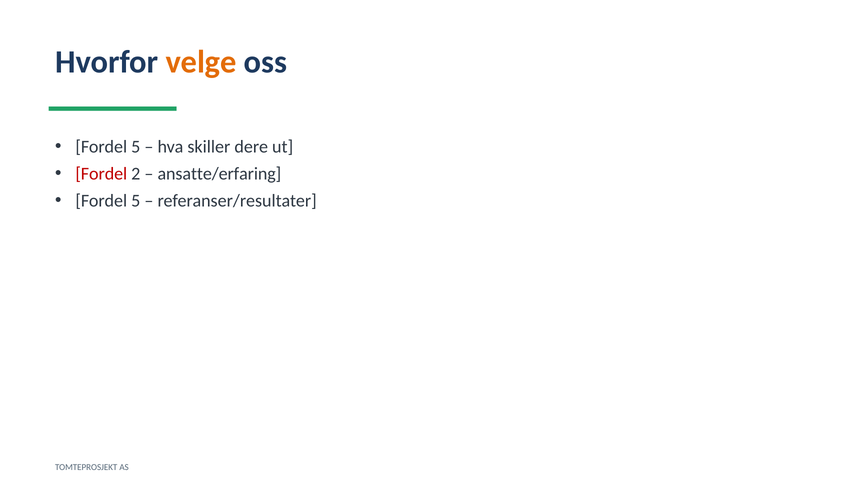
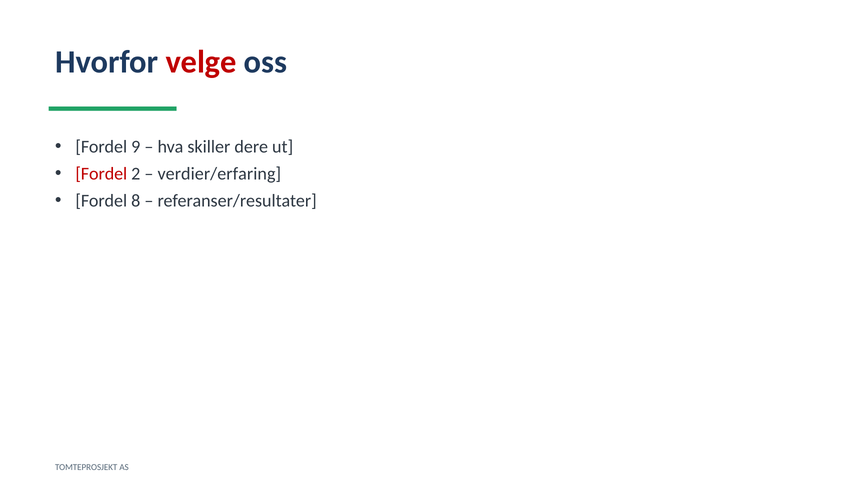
velge colour: orange -> red (201, 62)
5: 5 -> 9 (136, 147)
ansatte/erfaring: ansatte/erfaring -> verdier/erfaring (219, 174)
5: 5 -> 8 (136, 201)
